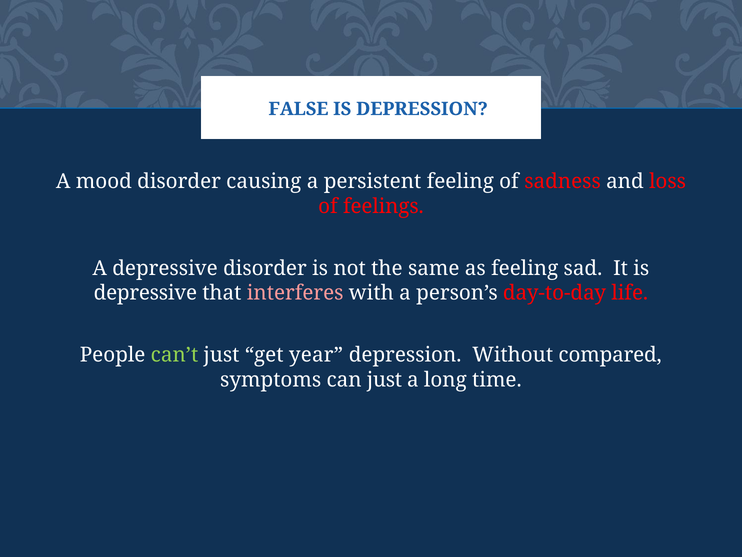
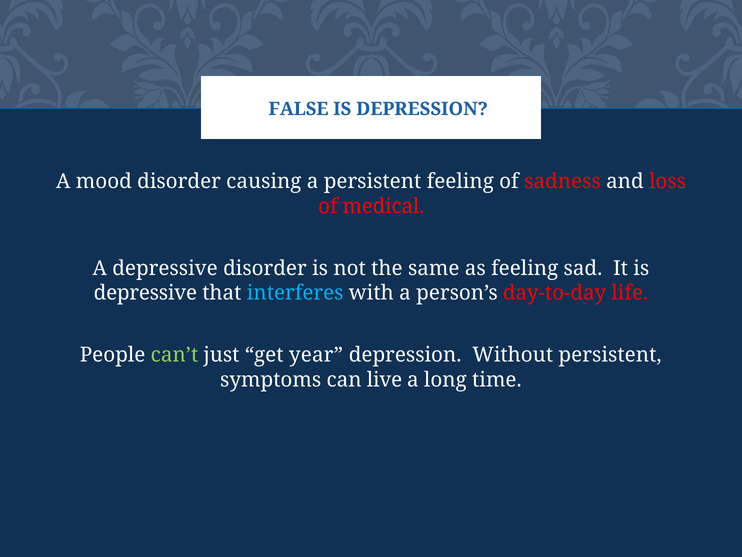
feelings: feelings -> medical (383, 206)
interferes colour: pink -> light blue (295, 293)
Without compared: compared -> persistent (610, 355)
can just: just -> live (385, 379)
